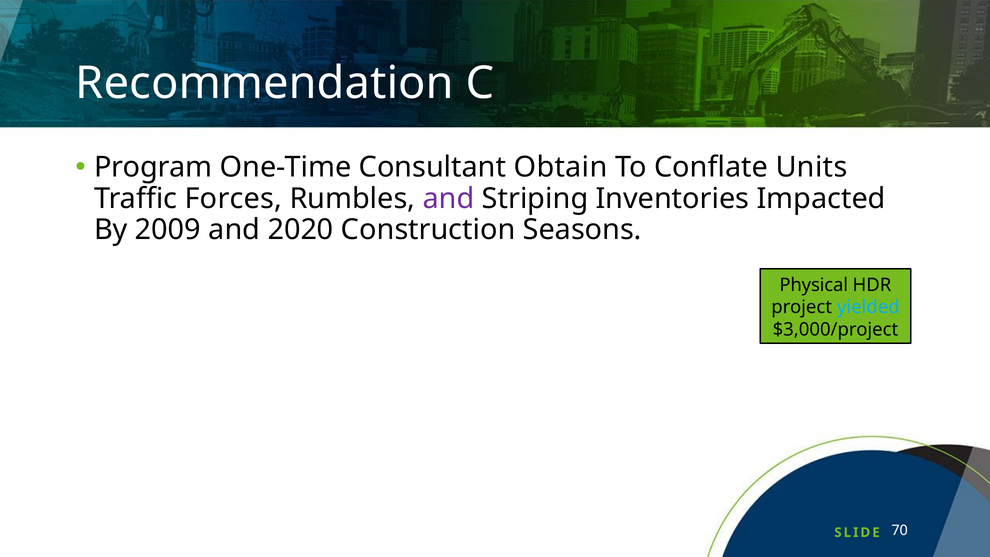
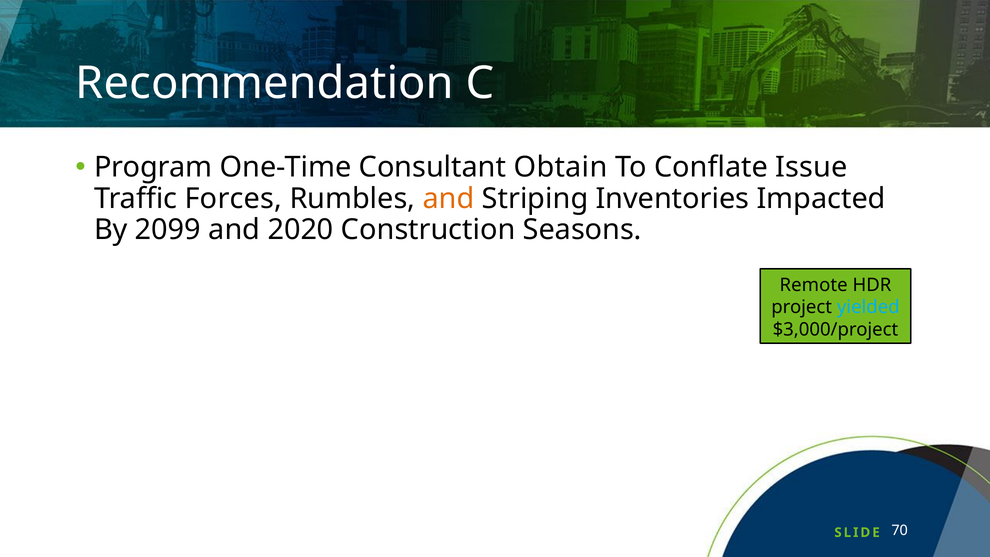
Units: Units -> Issue (812, 167)
and colour: purple -> orange (449, 198)
2009: 2009 -> 2099 (168, 230)
Physical: Physical -> Remote (814, 285)
